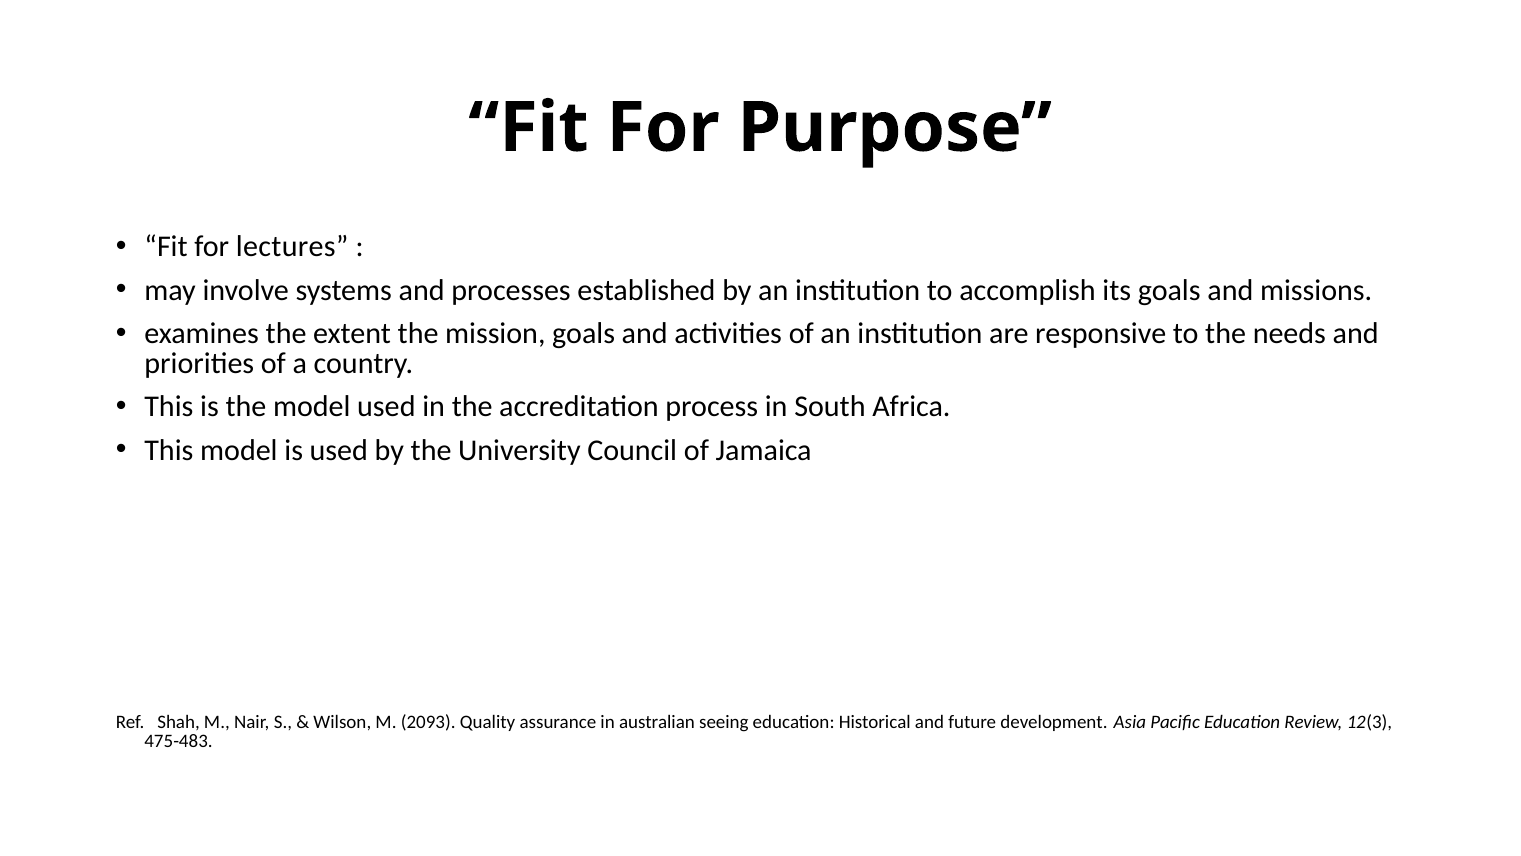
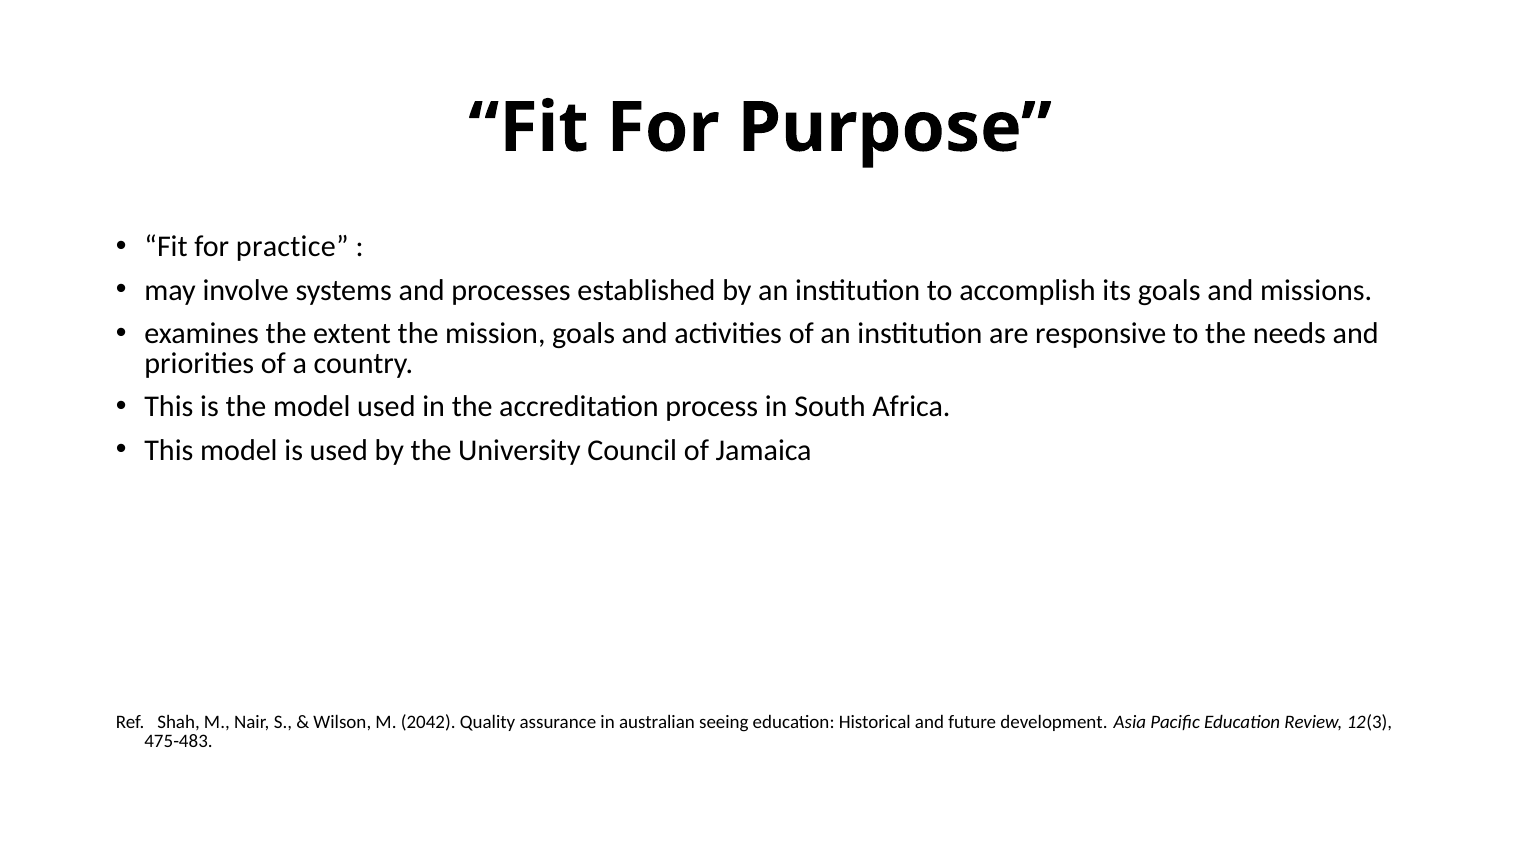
lectures: lectures -> practice (292, 247)
2093: 2093 -> 2042 (428, 722)
